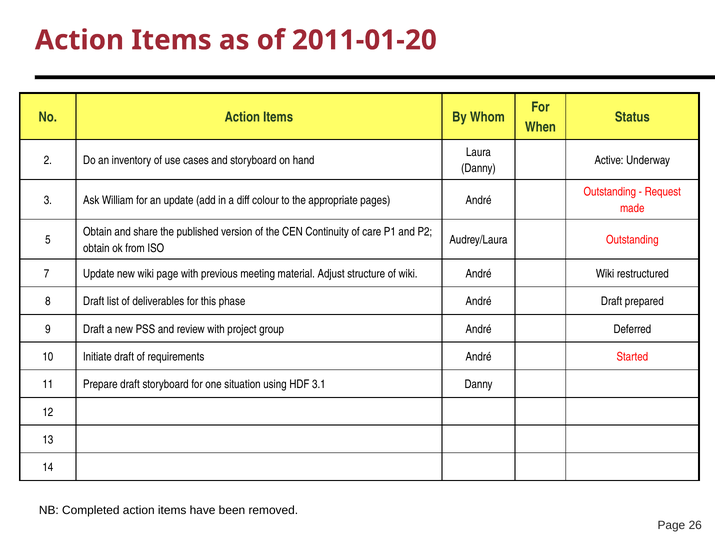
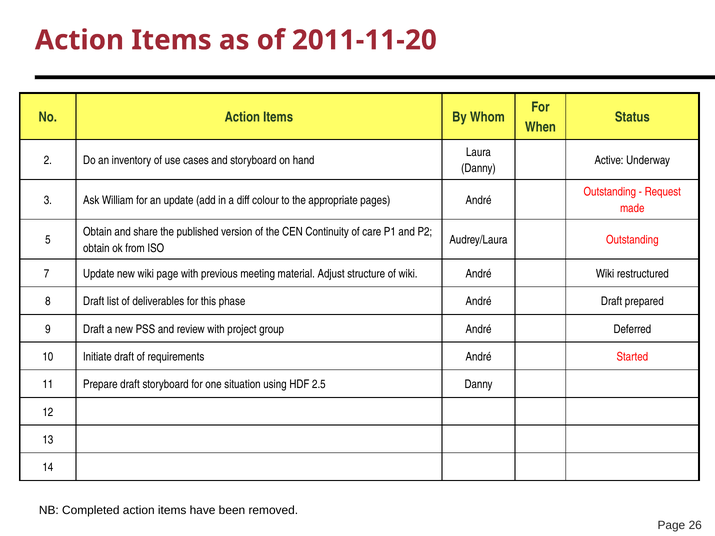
2011-01-20: 2011-01-20 -> 2011-11-20 (364, 40)
3.1: 3.1 -> 2.5 (319, 385)
